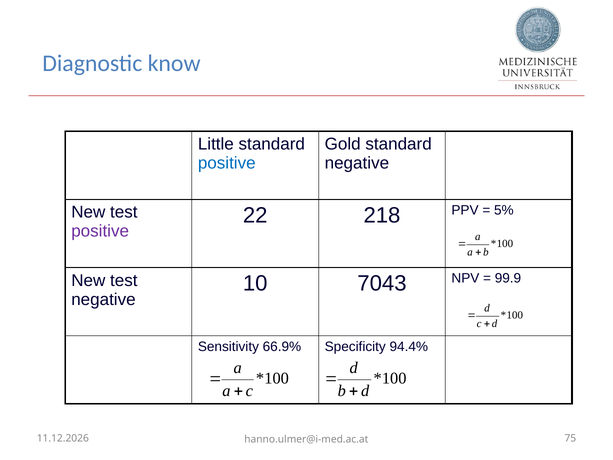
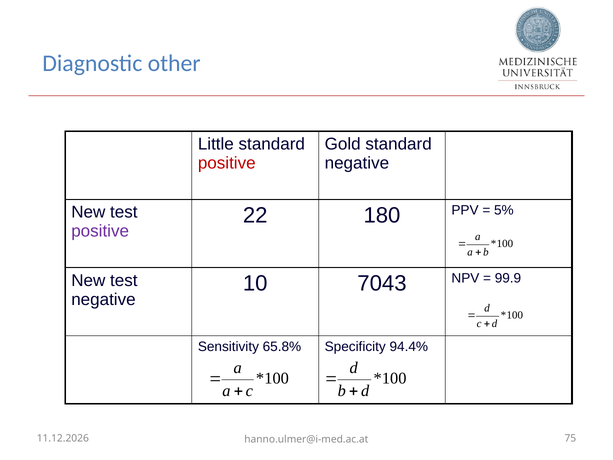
know: know -> other (174, 63)
positive colour: blue -> red (227, 163)
218: 218 -> 180 (382, 215)
66.9%: 66.9% -> 65.8% (282, 346)
